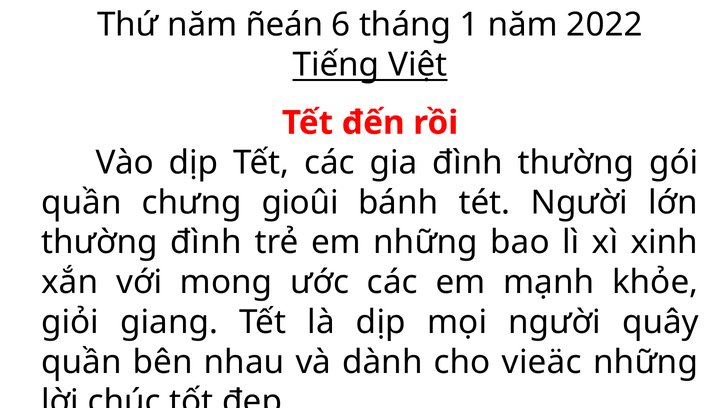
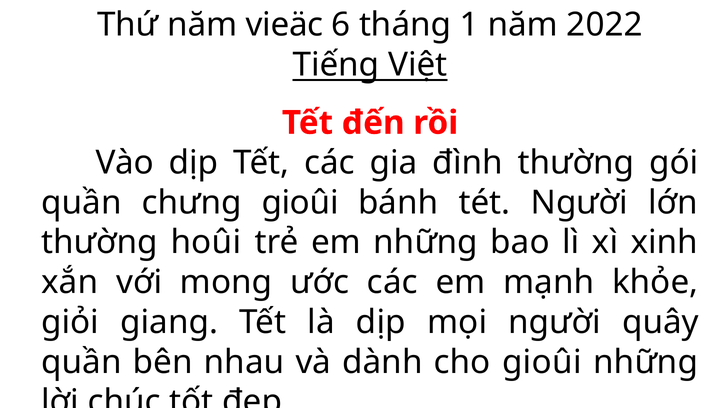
ñeán: ñeán -> vieäc (285, 25)
thường đình: đình -> hoûi (206, 243)
cho vieäc: vieäc -> gioûi (542, 362)
